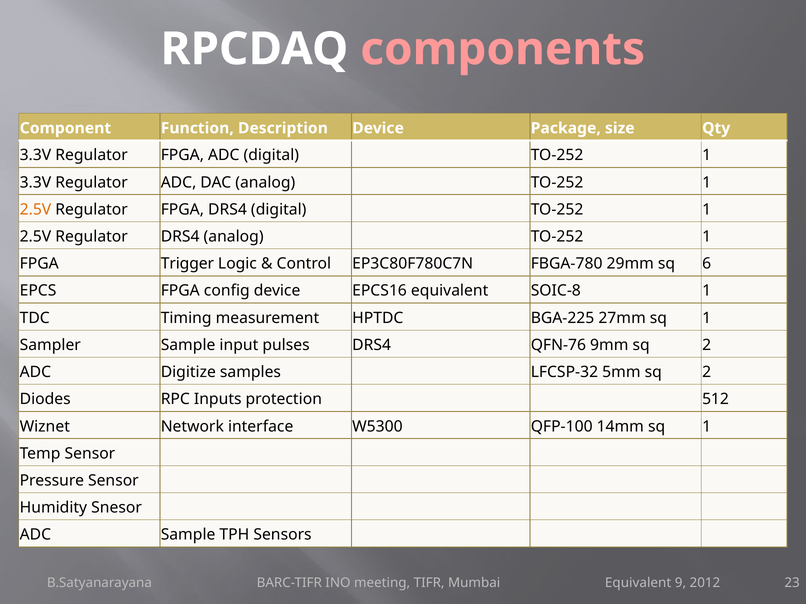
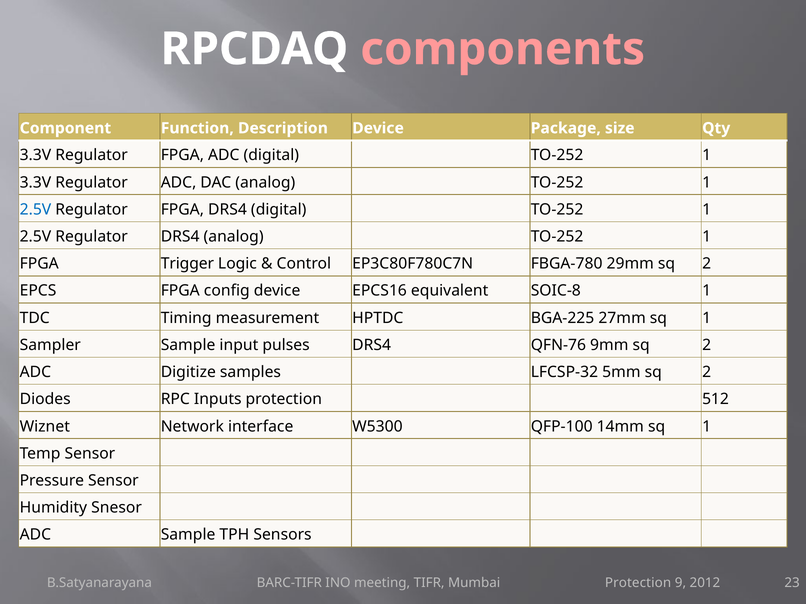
2.5V colour: orange -> blue (35, 210)
29mm sq 6: 6 -> 2 (707, 264)
Mumbai Equivalent: Equivalent -> Protection (638, 583)
